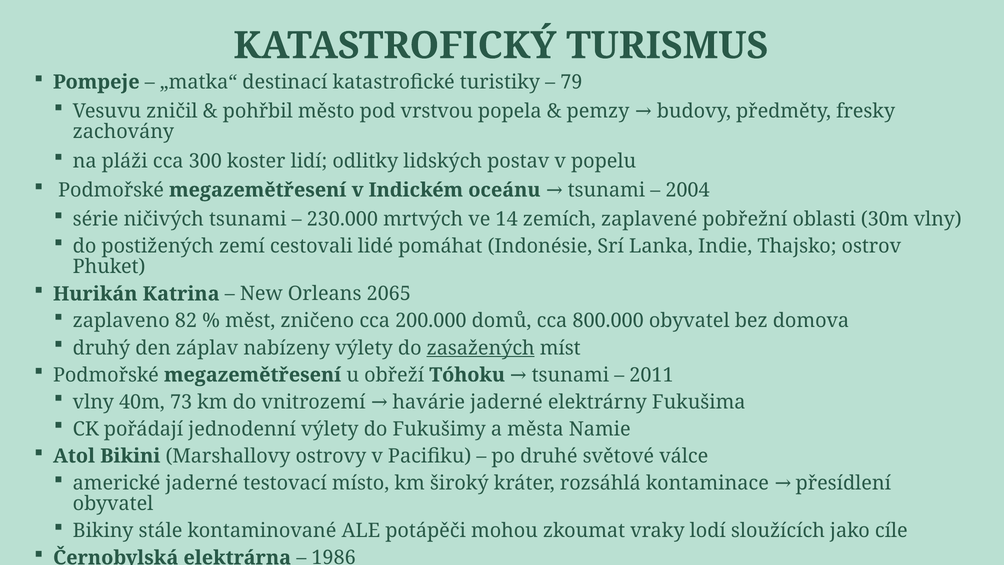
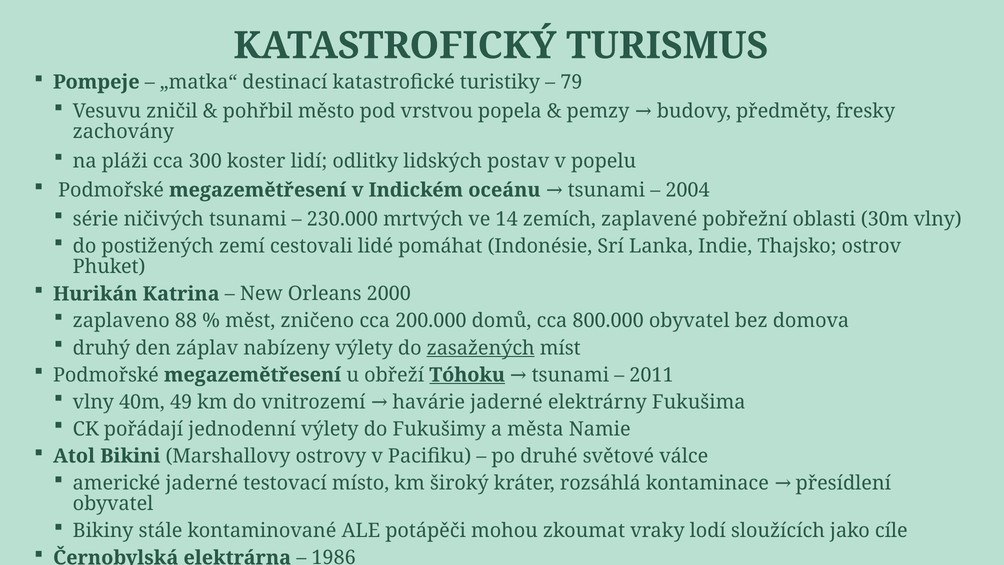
2065: 2065 -> 2000 (389, 294)
82: 82 -> 88 (186, 321)
Tóhoku underline: none -> present (467, 375)
73: 73 -> 49 (181, 402)
